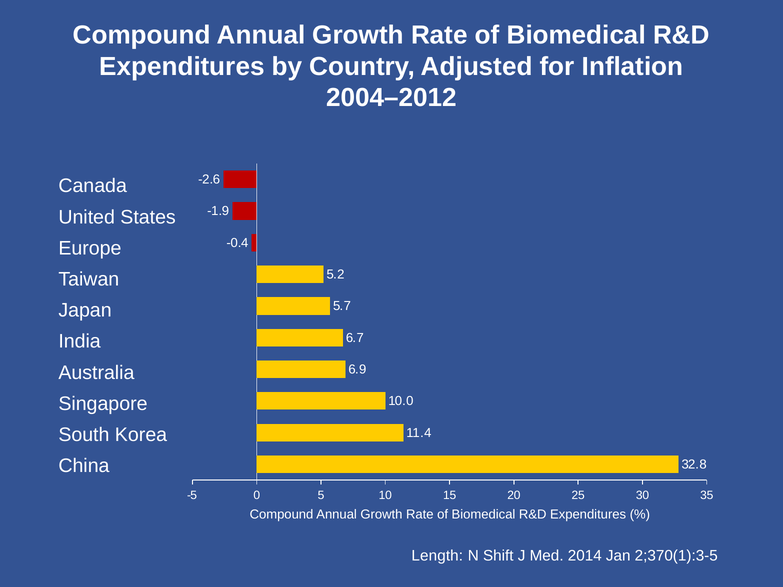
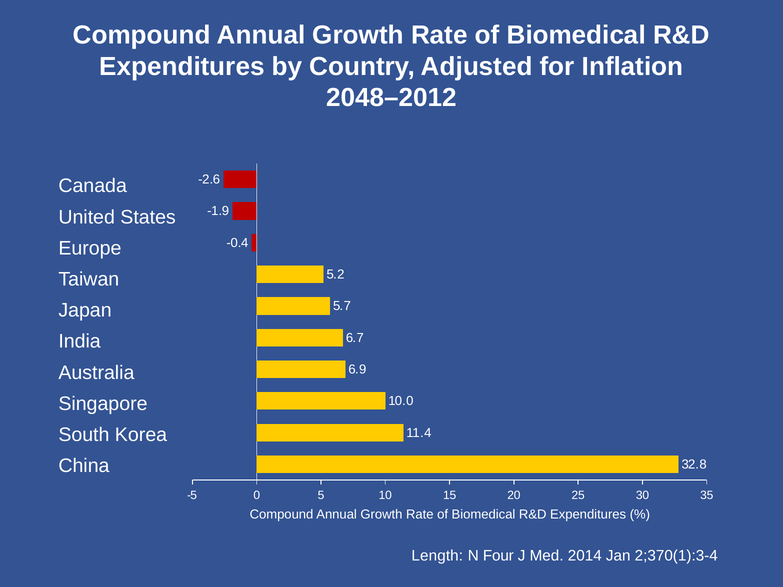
2004–2012: 2004–2012 -> 2048–2012 (391, 98)
Shift: Shift -> Four (498, 556)
2;370(1):3-5: 2;370(1):3-5 -> 2;370(1):3-4 (676, 556)
